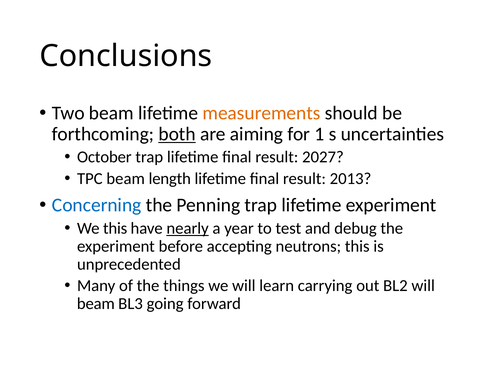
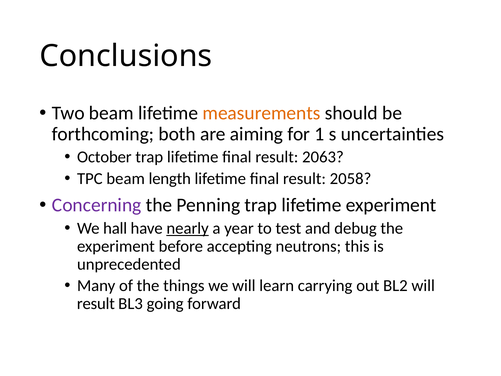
both underline: present -> none (177, 134)
2027: 2027 -> 2063 (323, 157)
2013: 2013 -> 2058 (351, 179)
Concerning colour: blue -> purple (97, 205)
We this: this -> hall (115, 228)
beam: beam -> result (96, 304)
